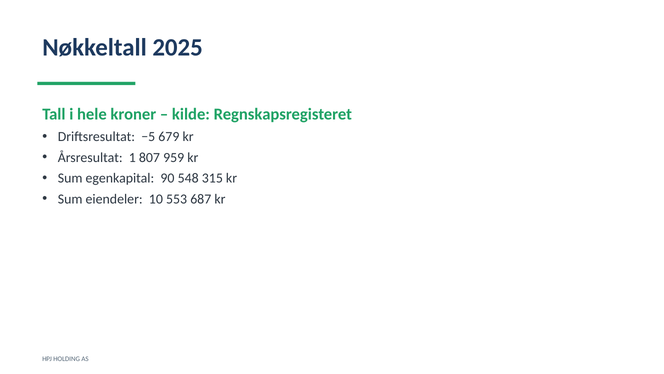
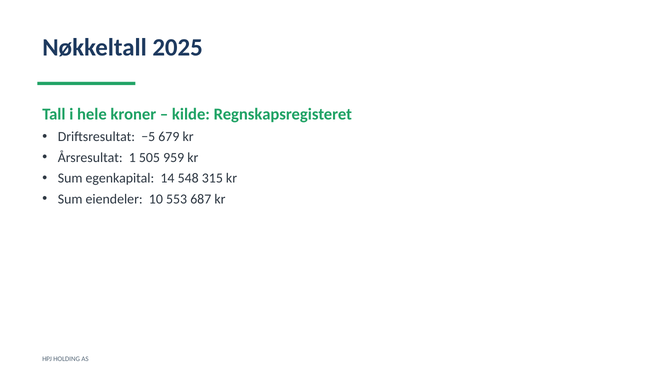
807: 807 -> 505 (149, 157)
90: 90 -> 14 (167, 178)
